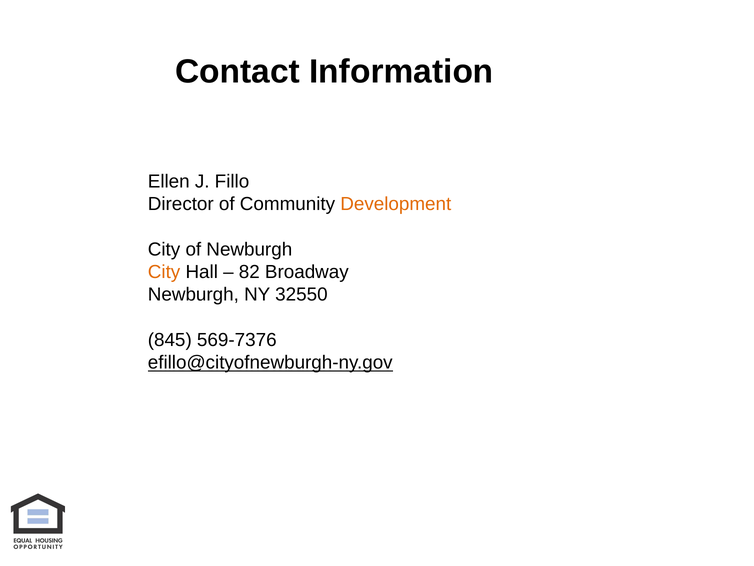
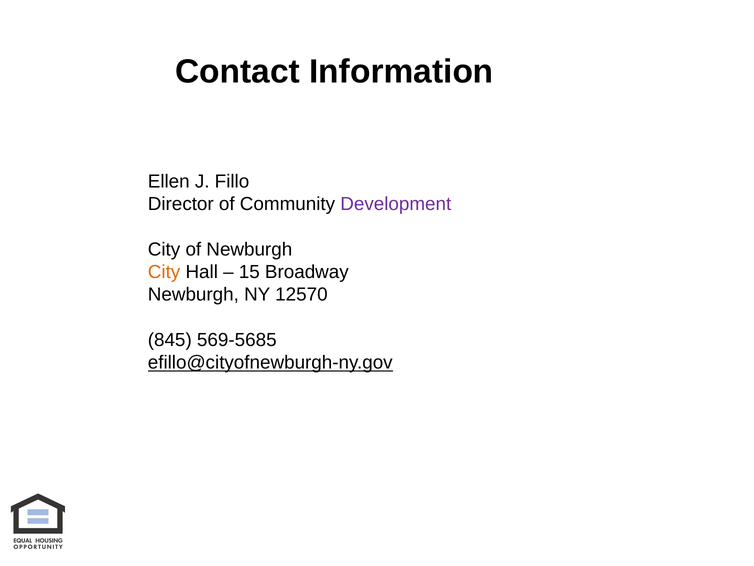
Development colour: orange -> purple (396, 204)
82: 82 -> 15 (249, 272)
32550: 32550 -> 12570 (301, 294)
569-7376: 569-7376 -> 569-5685 (237, 340)
